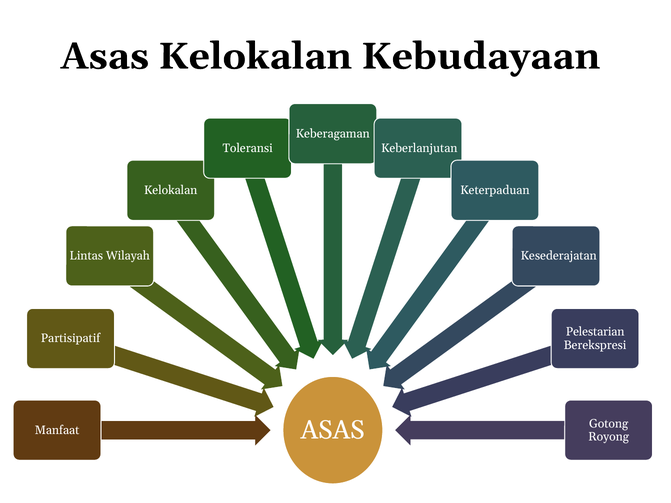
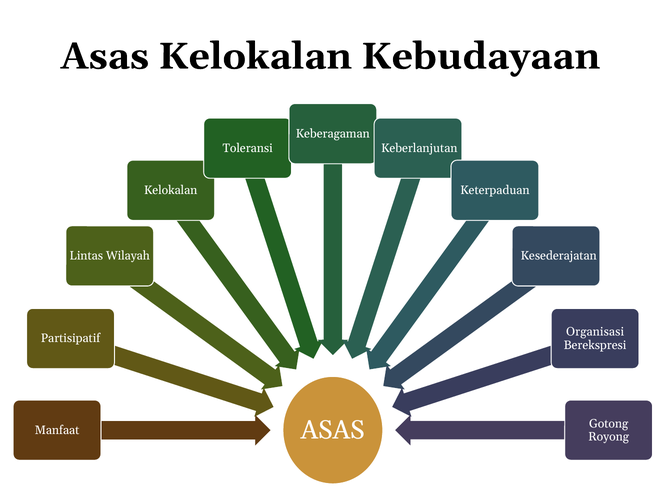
Pelestarian: Pelestarian -> Organisasi (595, 332)
